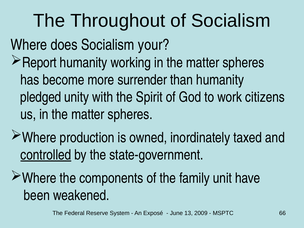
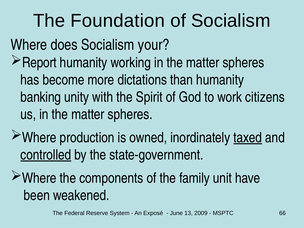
Throughout: Throughout -> Foundation (118, 21)
surrender: surrender -> dictations (142, 80)
pledged: pledged -> banking (41, 97)
taxed underline: none -> present (248, 138)
